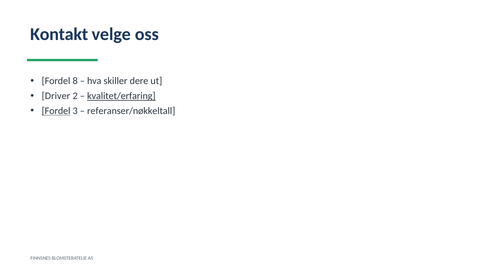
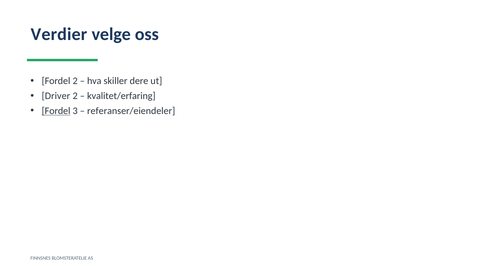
Kontakt: Kontakt -> Verdier (59, 34)
Fordel 8: 8 -> 2 (75, 81)
kvalitet/erfaring underline: present -> none (121, 96)
referanser/nøkkeltall: referanser/nøkkeltall -> referanser/eiendeler (131, 111)
